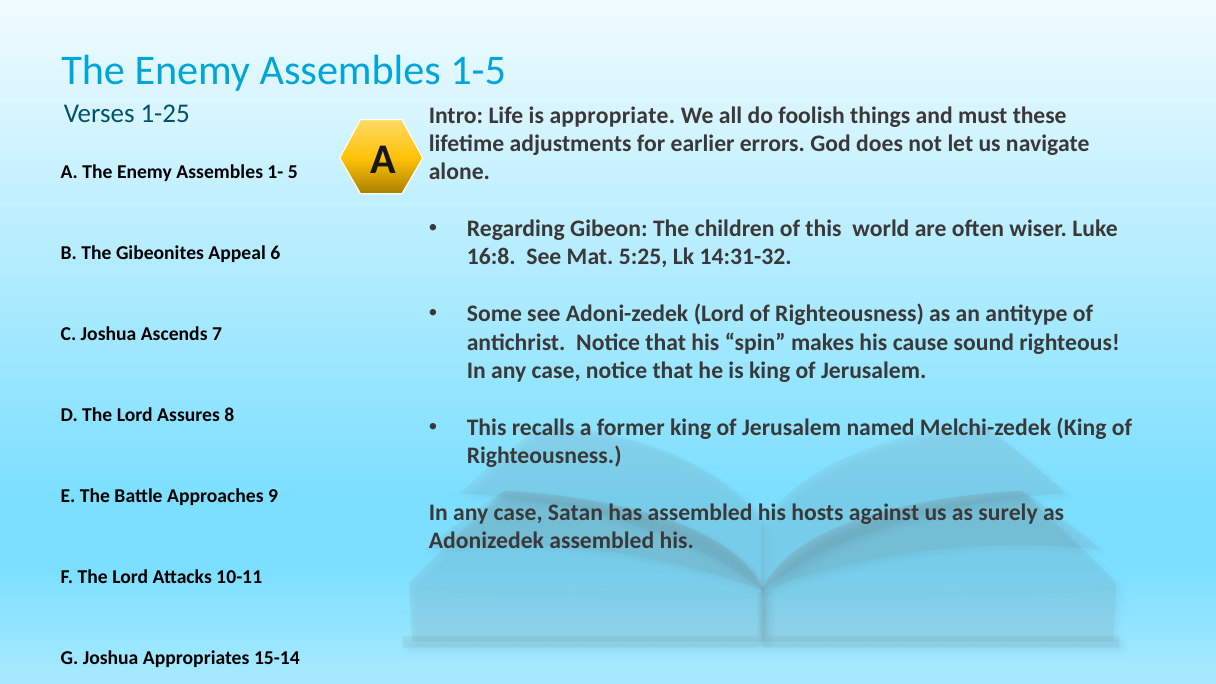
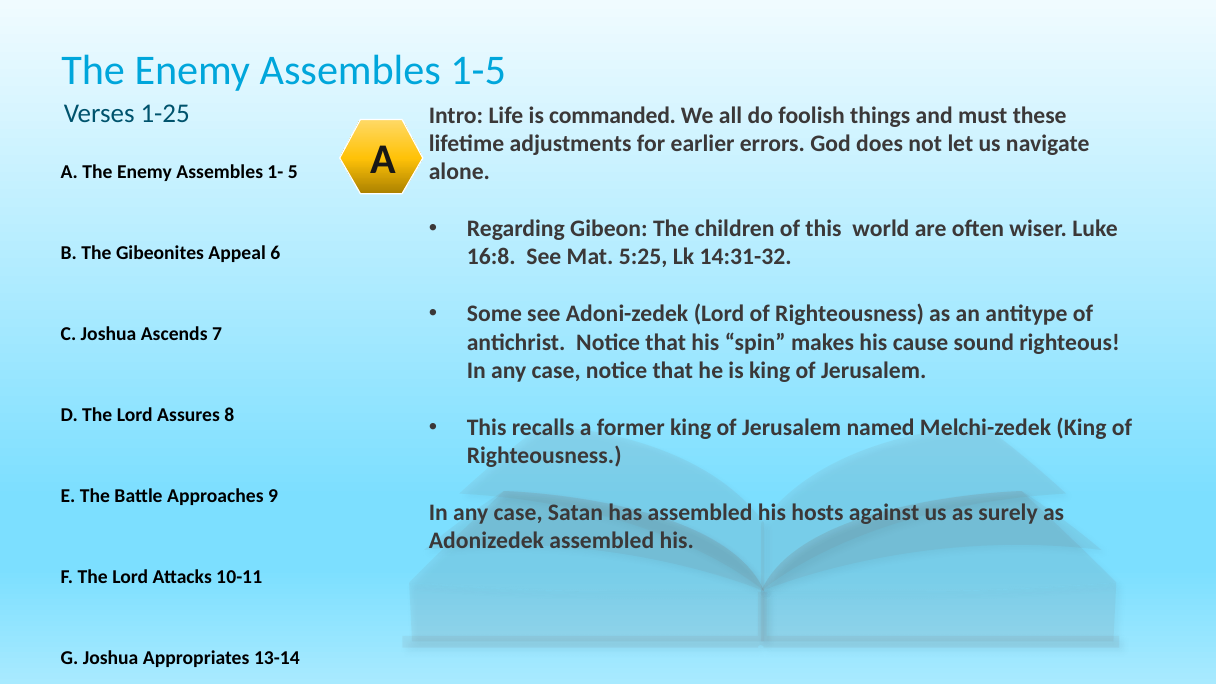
appropriate: appropriate -> commanded (613, 115)
15-14: 15-14 -> 13-14 (277, 658)
